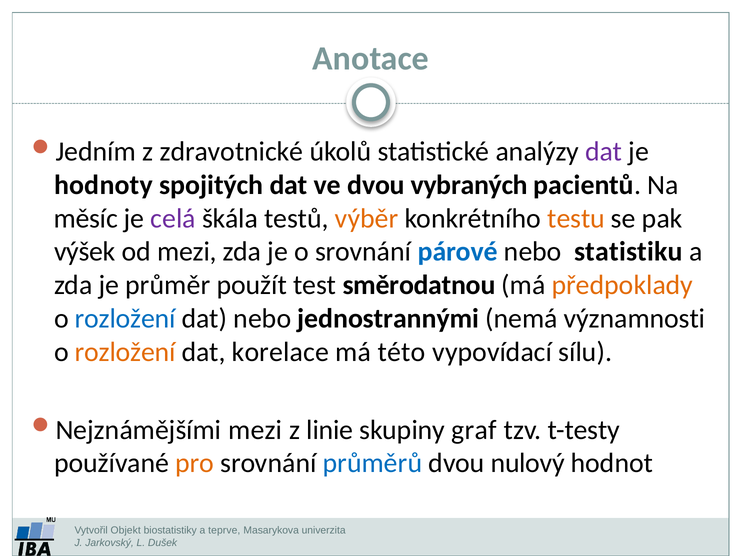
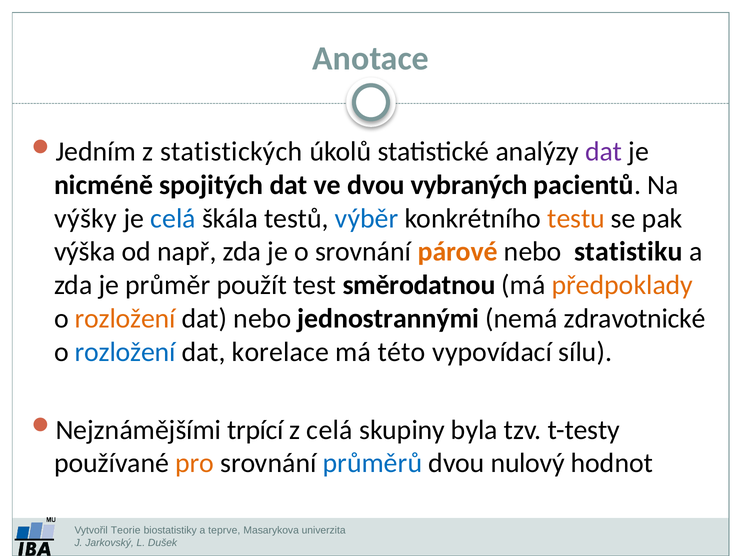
zdravotnické: zdravotnické -> statistických (231, 152)
hodnoty: hodnoty -> nicméně (104, 185)
měsíc: měsíc -> výšky (86, 219)
celá colour: purple -> blue (173, 219)
výběr colour: orange -> blue (367, 219)
výšek: výšek -> výška (85, 252)
od mezi: mezi -> např (187, 252)
párové colour: blue -> orange (458, 252)
rozložení colour: blue -> orange (125, 319)
významnosti: významnosti -> zdravotnické (635, 319)
rozložení colour: orange -> blue (125, 352)
mezi: mezi -> trpící (255, 430)
z linie: linie -> celá (330, 430)
graf: graf -> byla (474, 430)
Objekt: Objekt -> Teorie (126, 531)
